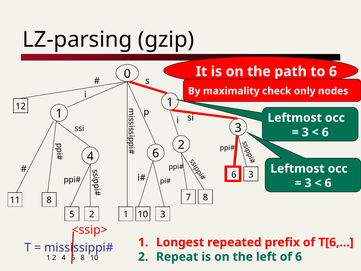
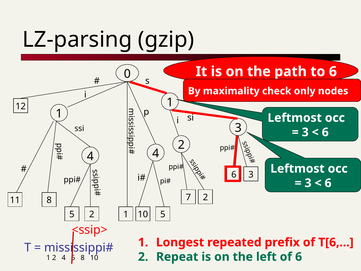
6: 6 -> 4 (156, 153)
7 8: 8 -> 2 (205, 197)
10 3: 3 -> 5 (163, 214)
